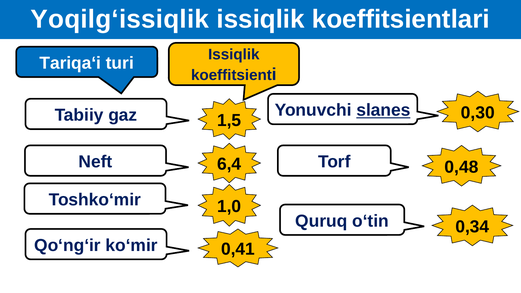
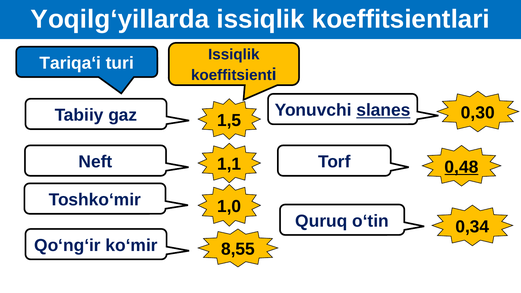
Yoqilg‘issiqlik: Yoqilg‘issiqlik -> Yoqilg‘yillarda (120, 19)
6,4: 6,4 -> 1,1 (229, 164)
0,48 underline: none -> present (462, 167)
0,41: 0,41 -> 8,55 (238, 249)
